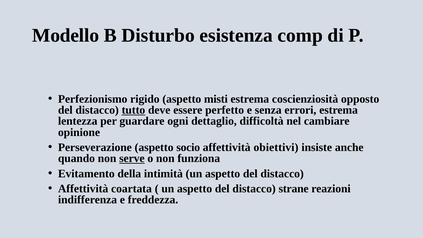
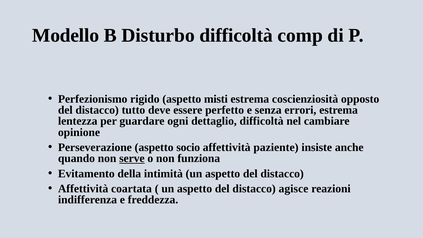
Disturbo esistenza: esistenza -> difficoltà (236, 36)
tutto underline: present -> none (133, 110)
obiettivi: obiettivi -> paziente (276, 147)
strane: strane -> agisce (293, 189)
